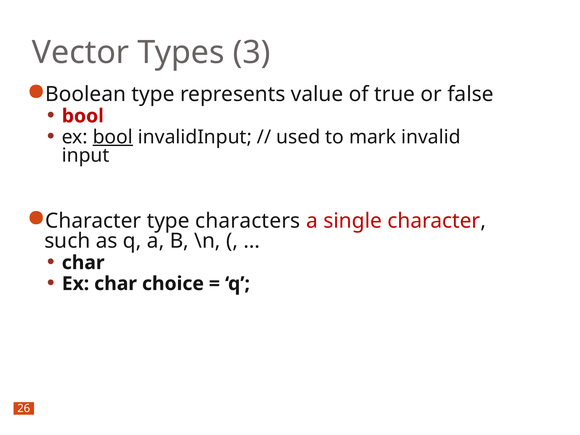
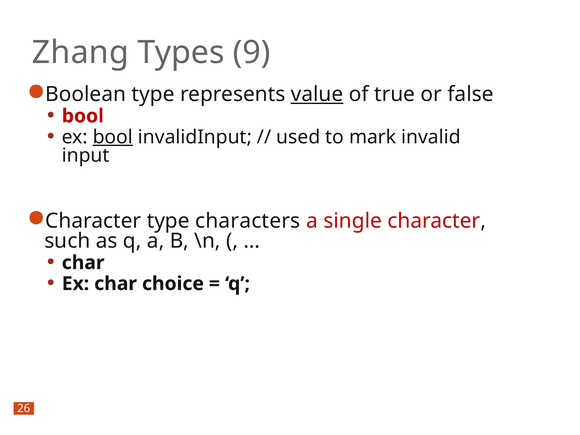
Vector: Vector -> Zhang (80, 53)
3: 3 -> 9 (252, 53)
value underline: none -> present (317, 94)
